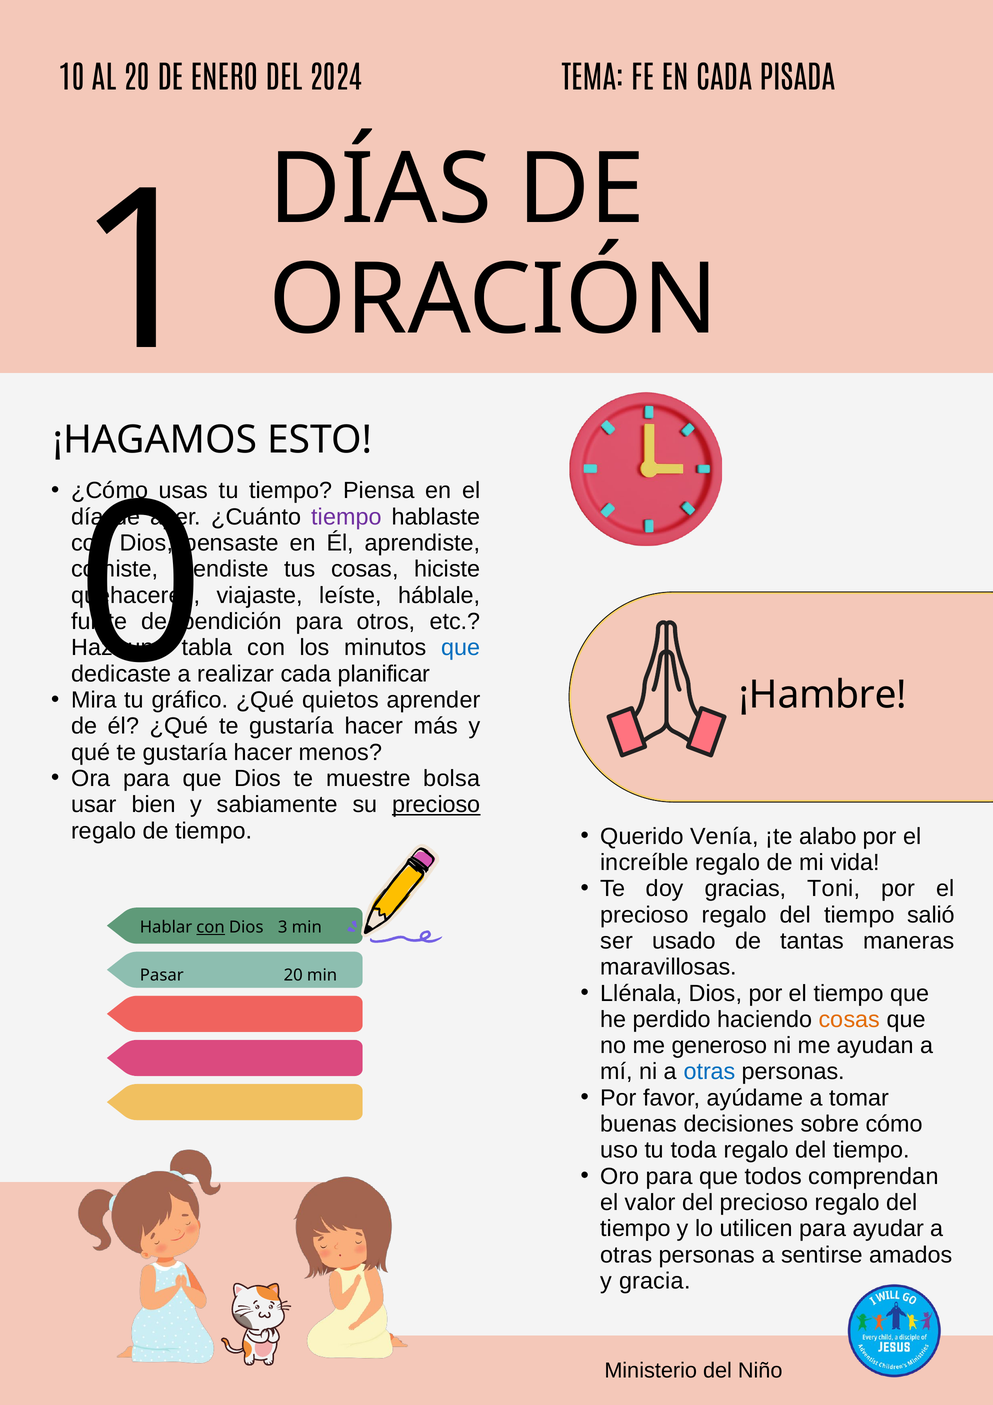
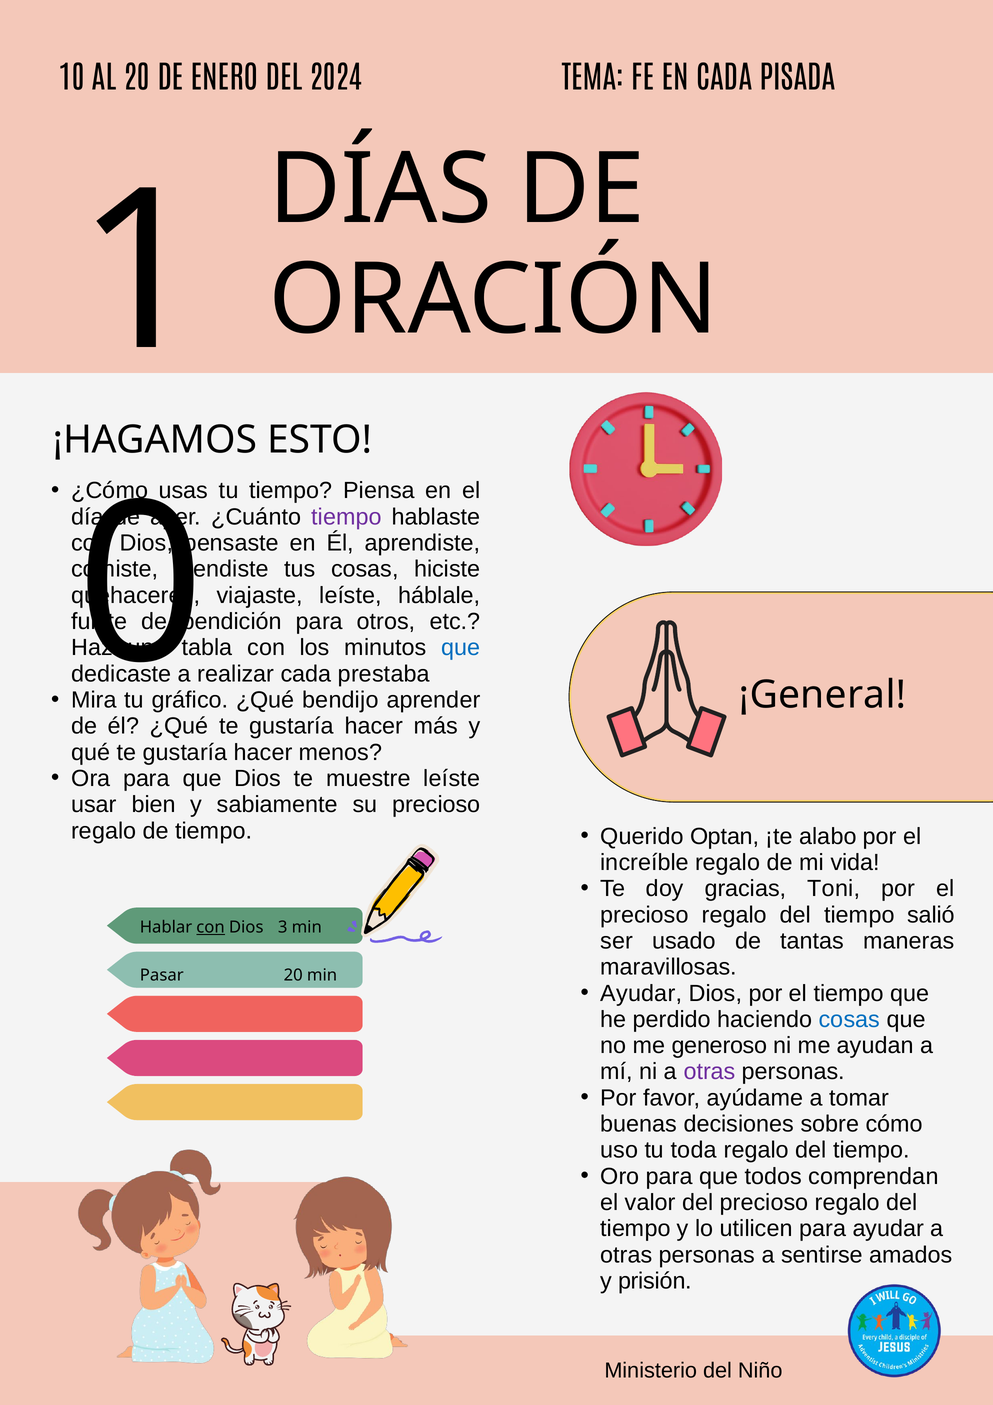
planificar: planificar -> prestaba (384, 674)
¡Hambre: ¡Hambre -> ¡General (823, 695)
quietos: quietos -> bendijo (340, 700)
muestre bolsa: bolsa -> leíste (452, 779)
precioso underline: present -> none (436, 805)
Venía: Venía -> Optan (725, 837)
Llénala: Llénala -> Ayudar (641, 993)
cosas colour: orange -> blue (849, 1020)
otras colour: blue -> purple (710, 1072)
gracia: gracia -> prisión (655, 1281)
